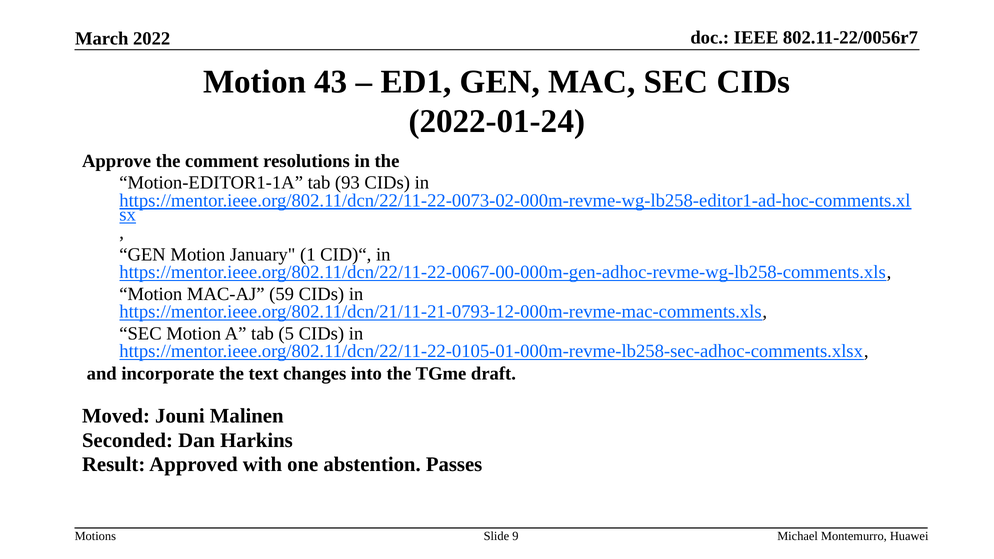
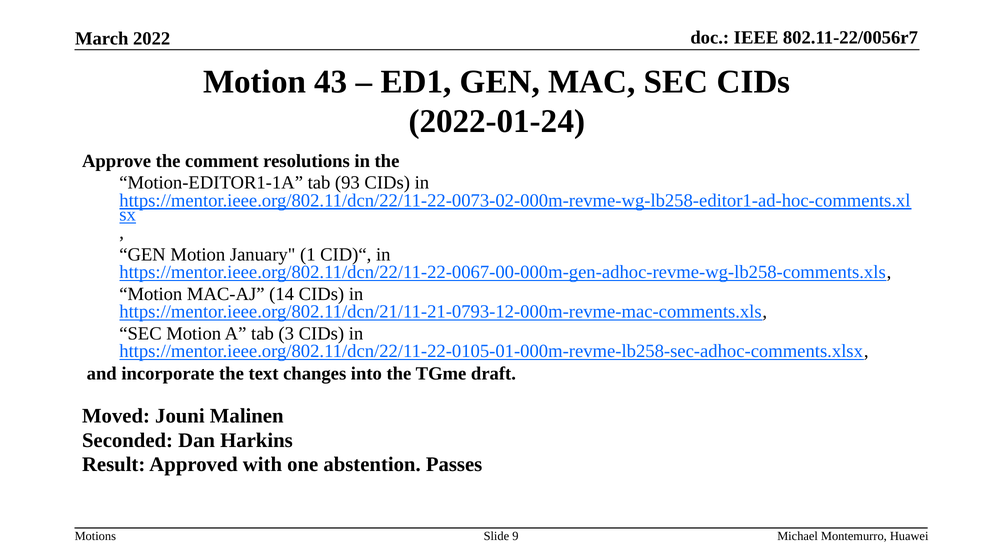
59: 59 -> 14 (282, 294)
5: 5 -> 3 (286, 333)
